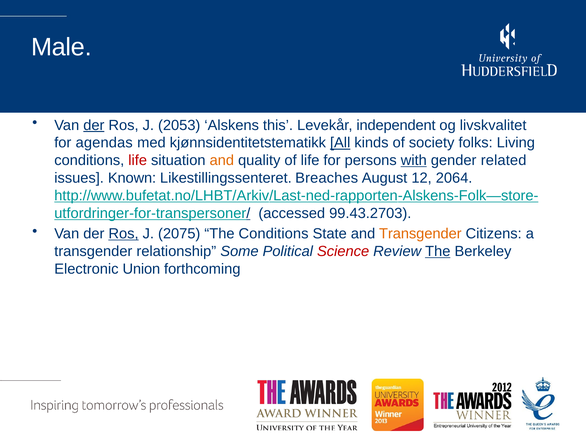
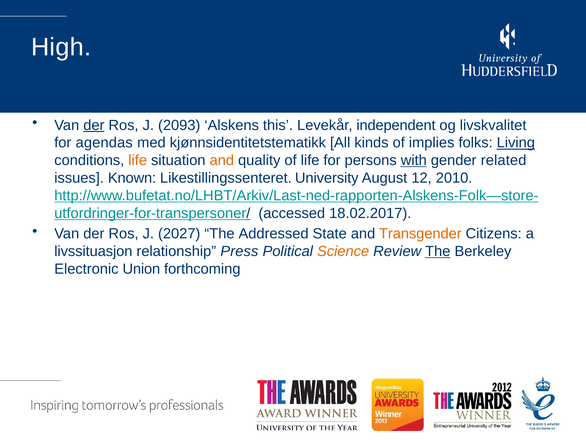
Male: Male -> High (61, 47)
2053: 2053 -> 2093 (179, 125)
All underline: present -> none (340, 143)
society: society -> implies (432, 143)
Living underline: none -> present (516, 143)
life colour: red -> orange (138, 160)
Breaches: Breaches -> University (327, 178)
2064: 2064 -> 2010 (454, 178)
99.43.2703: 99.43.2703 -> 18.02.2017 (370, 213)
Ros underline: present -> none (124, 233)
2075: 2075 -> 2027 (179, 233)
The Conditions: Conditions -> Addressed (274, 233)
transgender: transgender -> livssituasjon (93, 251)
Some: Some -> Press (239, 251)
Science colour: red -> orange (343, 251)
